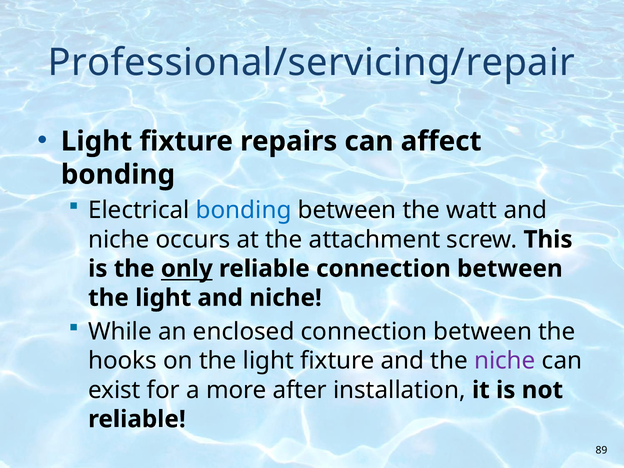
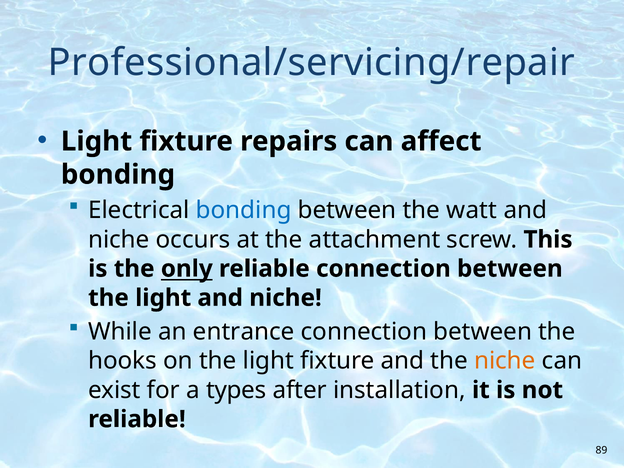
enclosed: enclosed -> entrance (244, 332)
niche colour: purple -> orange (505, 361)
more: more -> types (236, 390)
